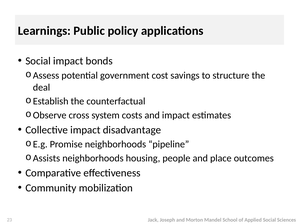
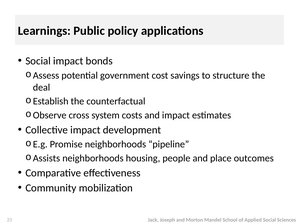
disadvantage: disadvantage -> development (132, 130)
